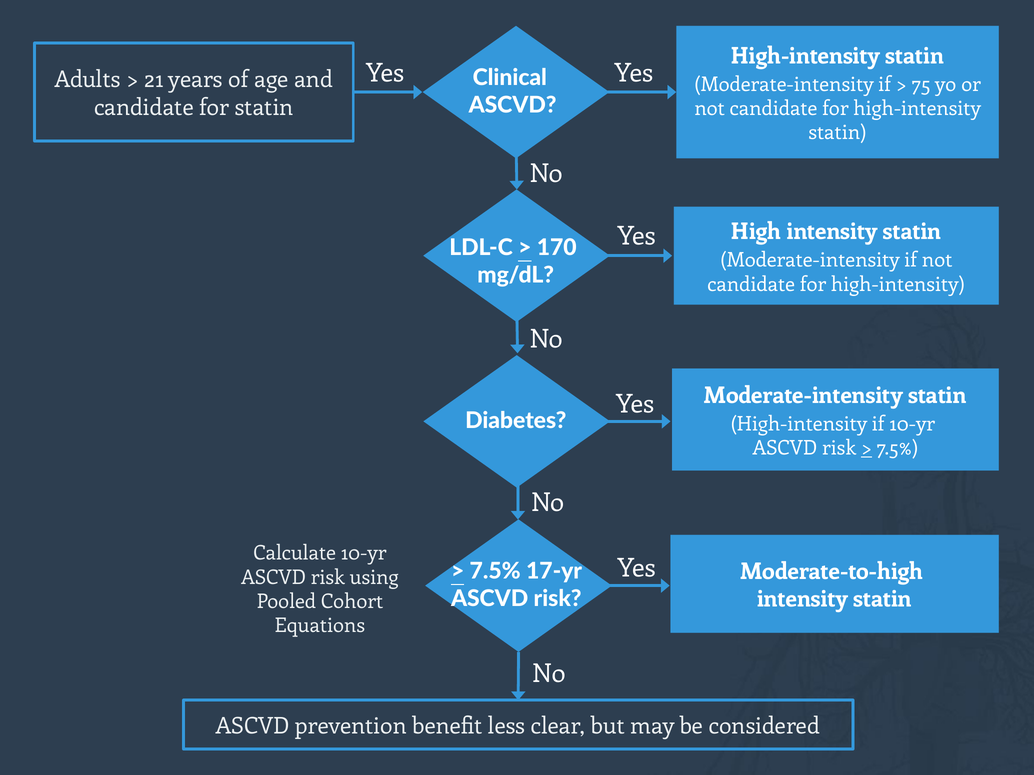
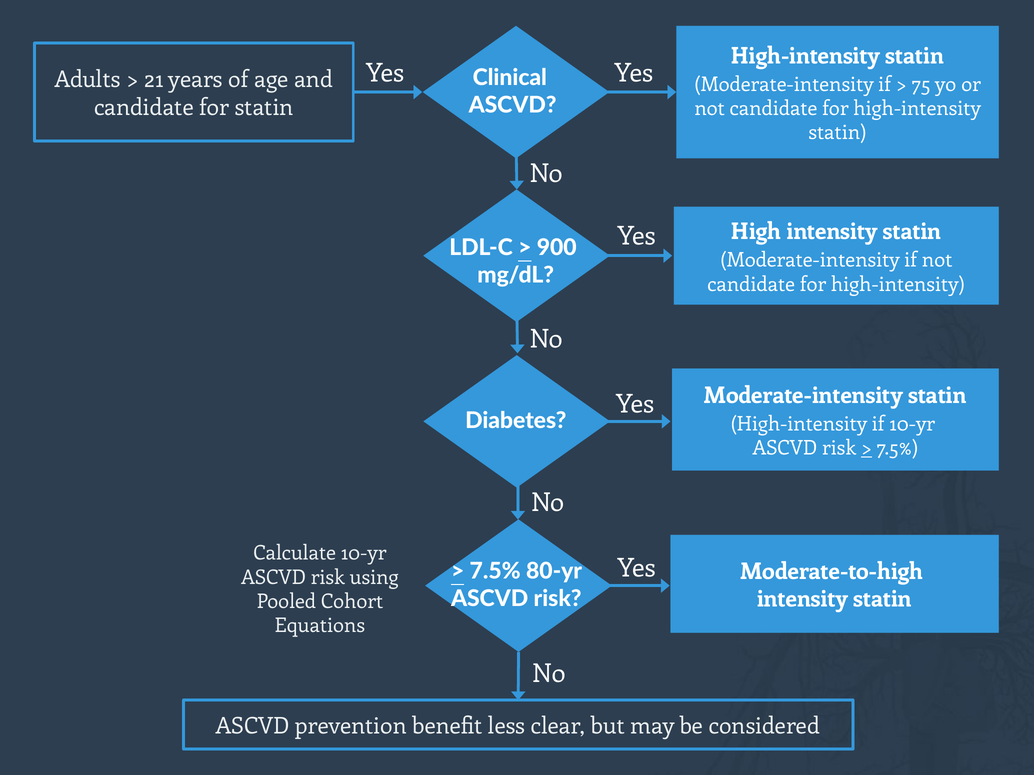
170: 170 -> 900 (557, 248)
17-yr: 17-yr -> 80-yr (554, 572)
